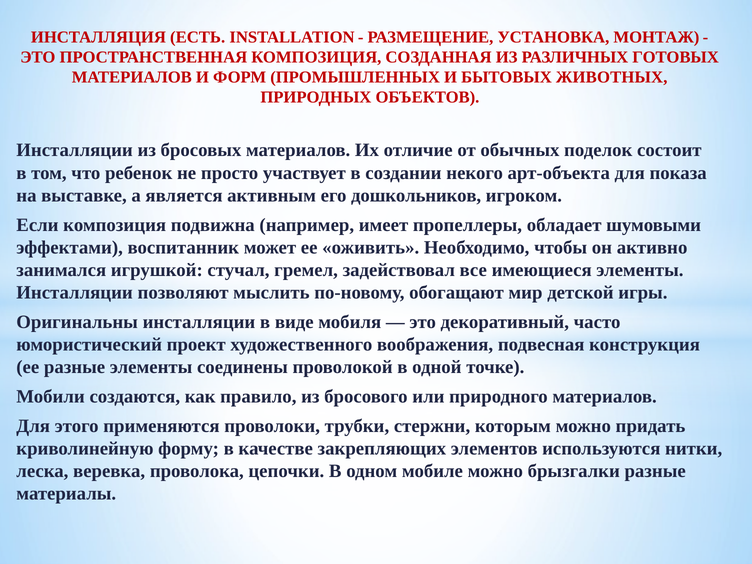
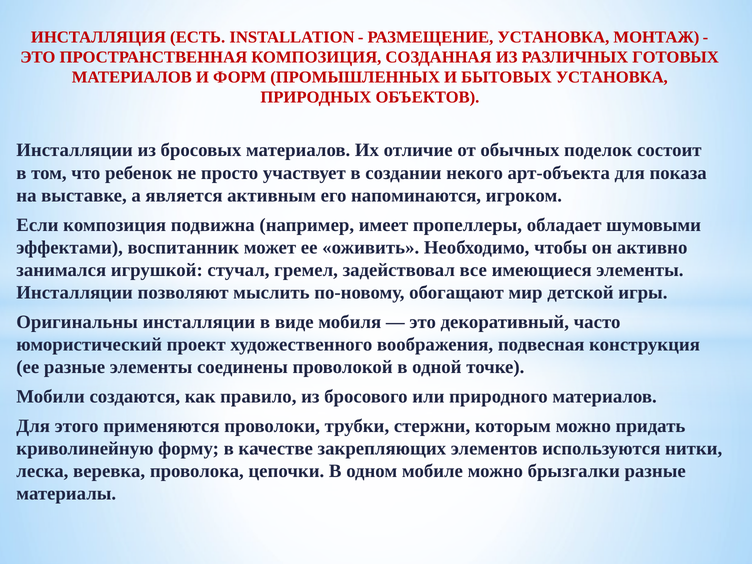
БЫТОВЫХ ЖИВОТНЫХ: ЖИВОТНЫХ -> УСТАНОВКА (612, 77)
дошкольников: дошкольников -> напоминаются (416, 195)
